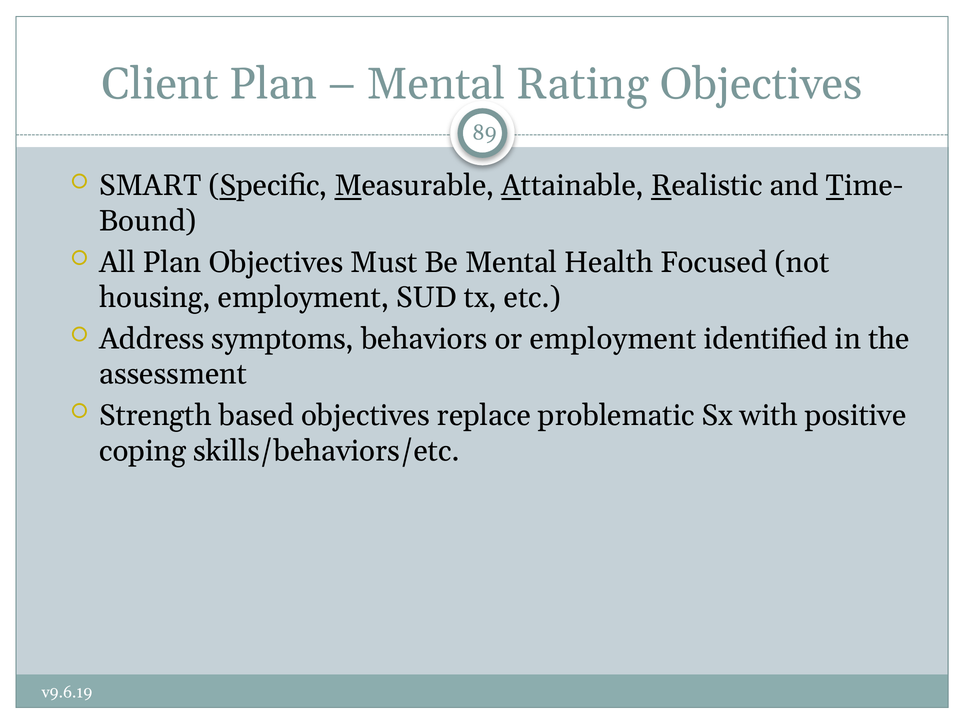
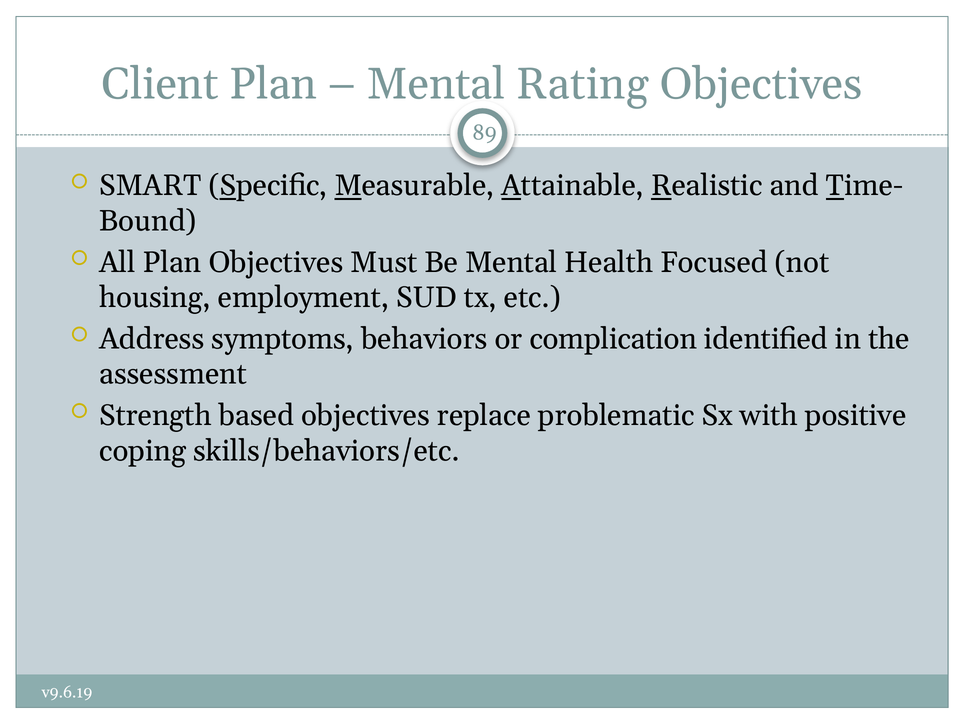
or employment: employment -> complication (613, 339)
